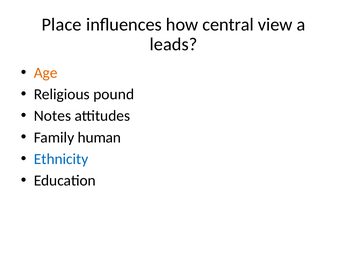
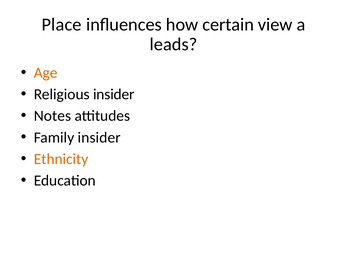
central: central -> certain (228, 25)
Religious pound: pound -> insider (114, 94)
Family human: human -> insider (99, 138)
Ethnicity colour: blue -> orange (61, 159)
